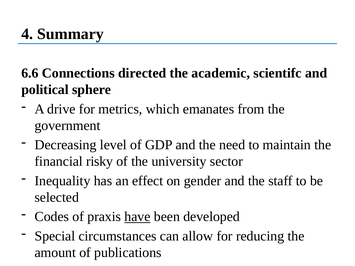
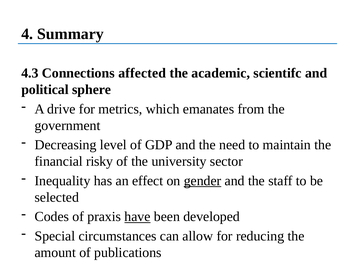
6.6: 6.6 -> 4.3 (30, 73)
directed: directed -> affected (142, 73)
gender underline: none -> present (203, 181)
